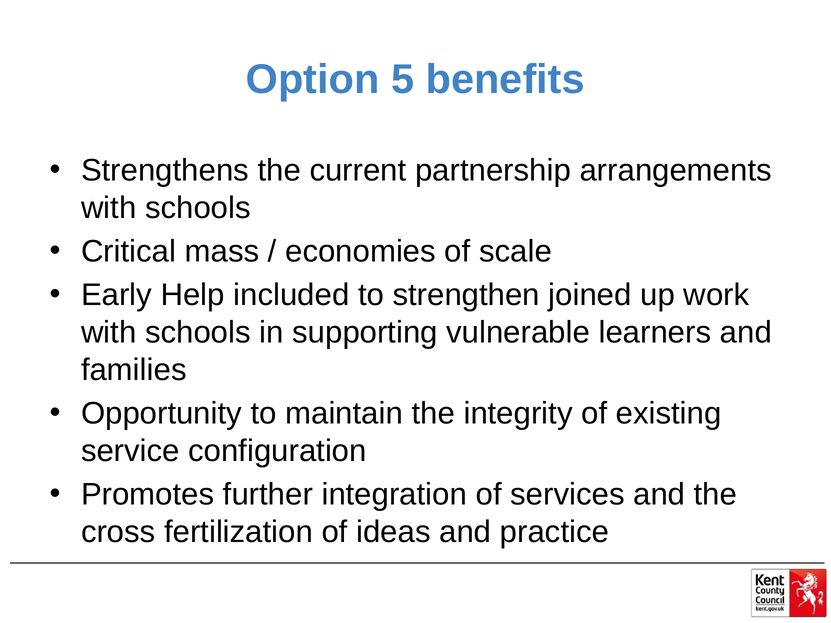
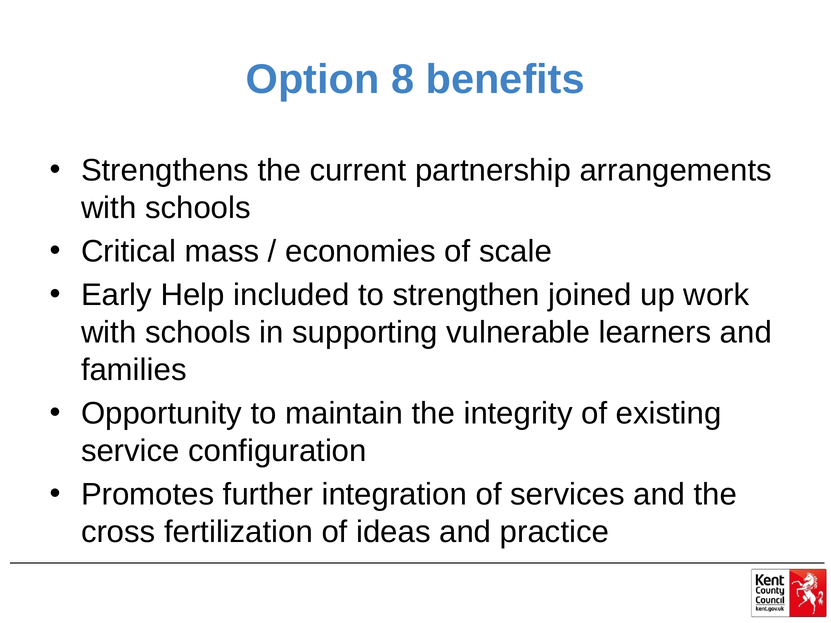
5: 5 -> 8 (403, 80)
